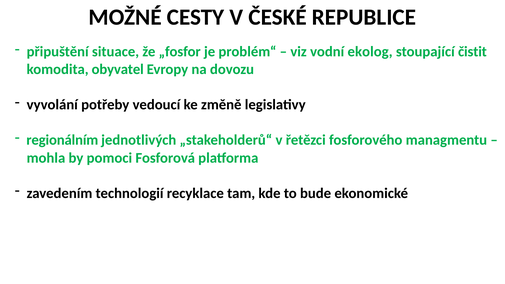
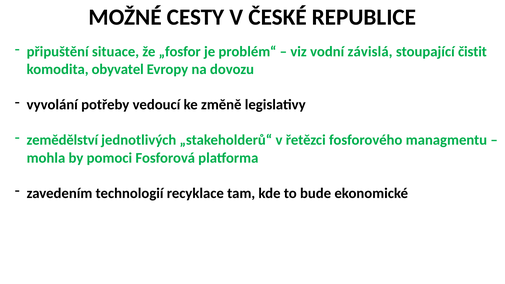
ekolog: ekolog -> závislá (370, 52)
regionálním: regionálním -> zemědělství (62, 140)
